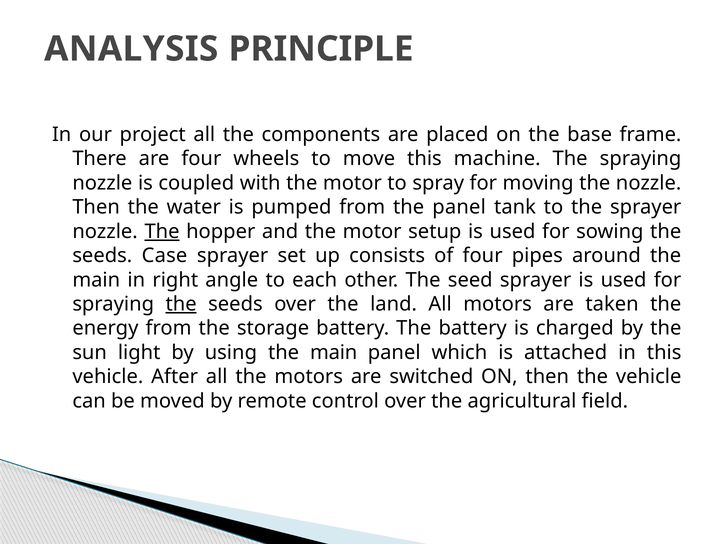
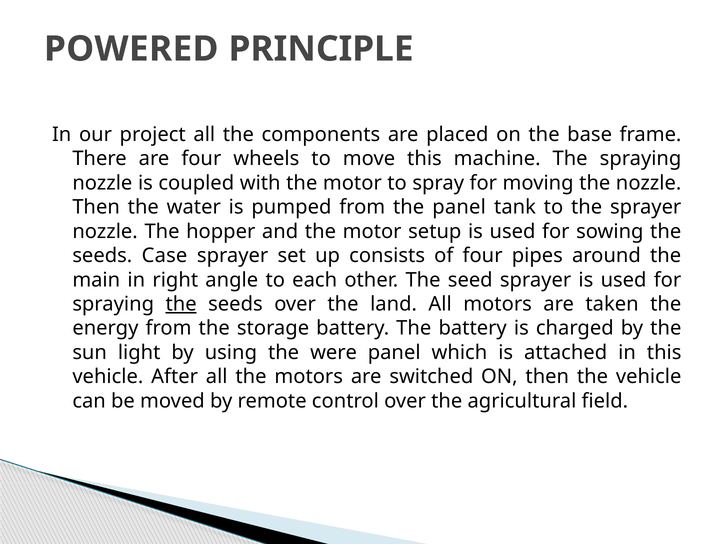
ANALYSIS: ANALYSIS -> POWERED (131, 49)
The underline: present -> none (162, 231)
using the main: main -> were (334, 352)
